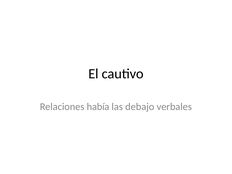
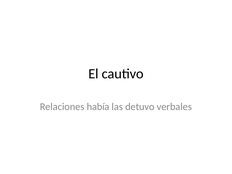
debajo: debajo -> detuvo (140, 107)
